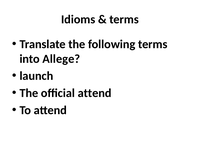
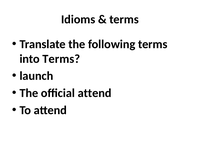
into Allege: Allege -> Terms (61, 59)
